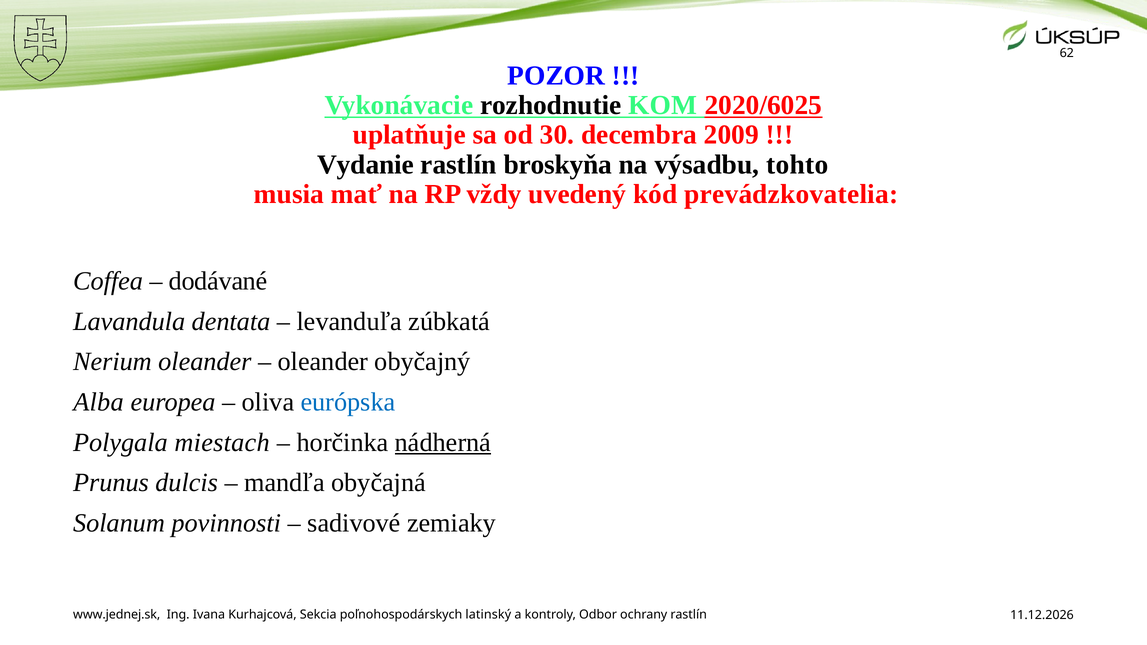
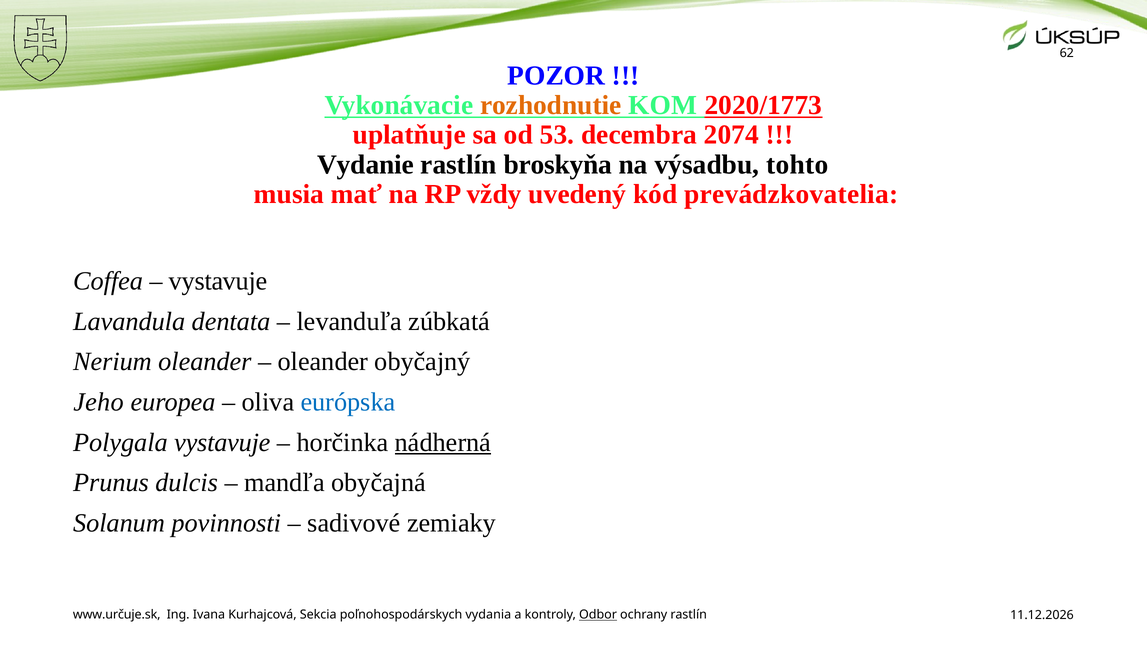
rozhodnutie colour: black -> orange (551, 105)
2020/6025: 2020/6025 -> 2020/1773 (763, 105)
30: 30 -> 53 (557, 135)
2009: 2009 -> 2074 (731, 135)
dodávané: dodávané -> vystavuje (218, 281)
Alba: Alba -> Jeho (98, 402)
Polygala miestach: miestach -> vystavuje (222, 443)
www.jednej.sk: www.jednej.sk -> www.určuje.sk (117, 615)
latinský: latinský -> vydania (488, 615)
Odbor underline: none -> present (598, 615)
